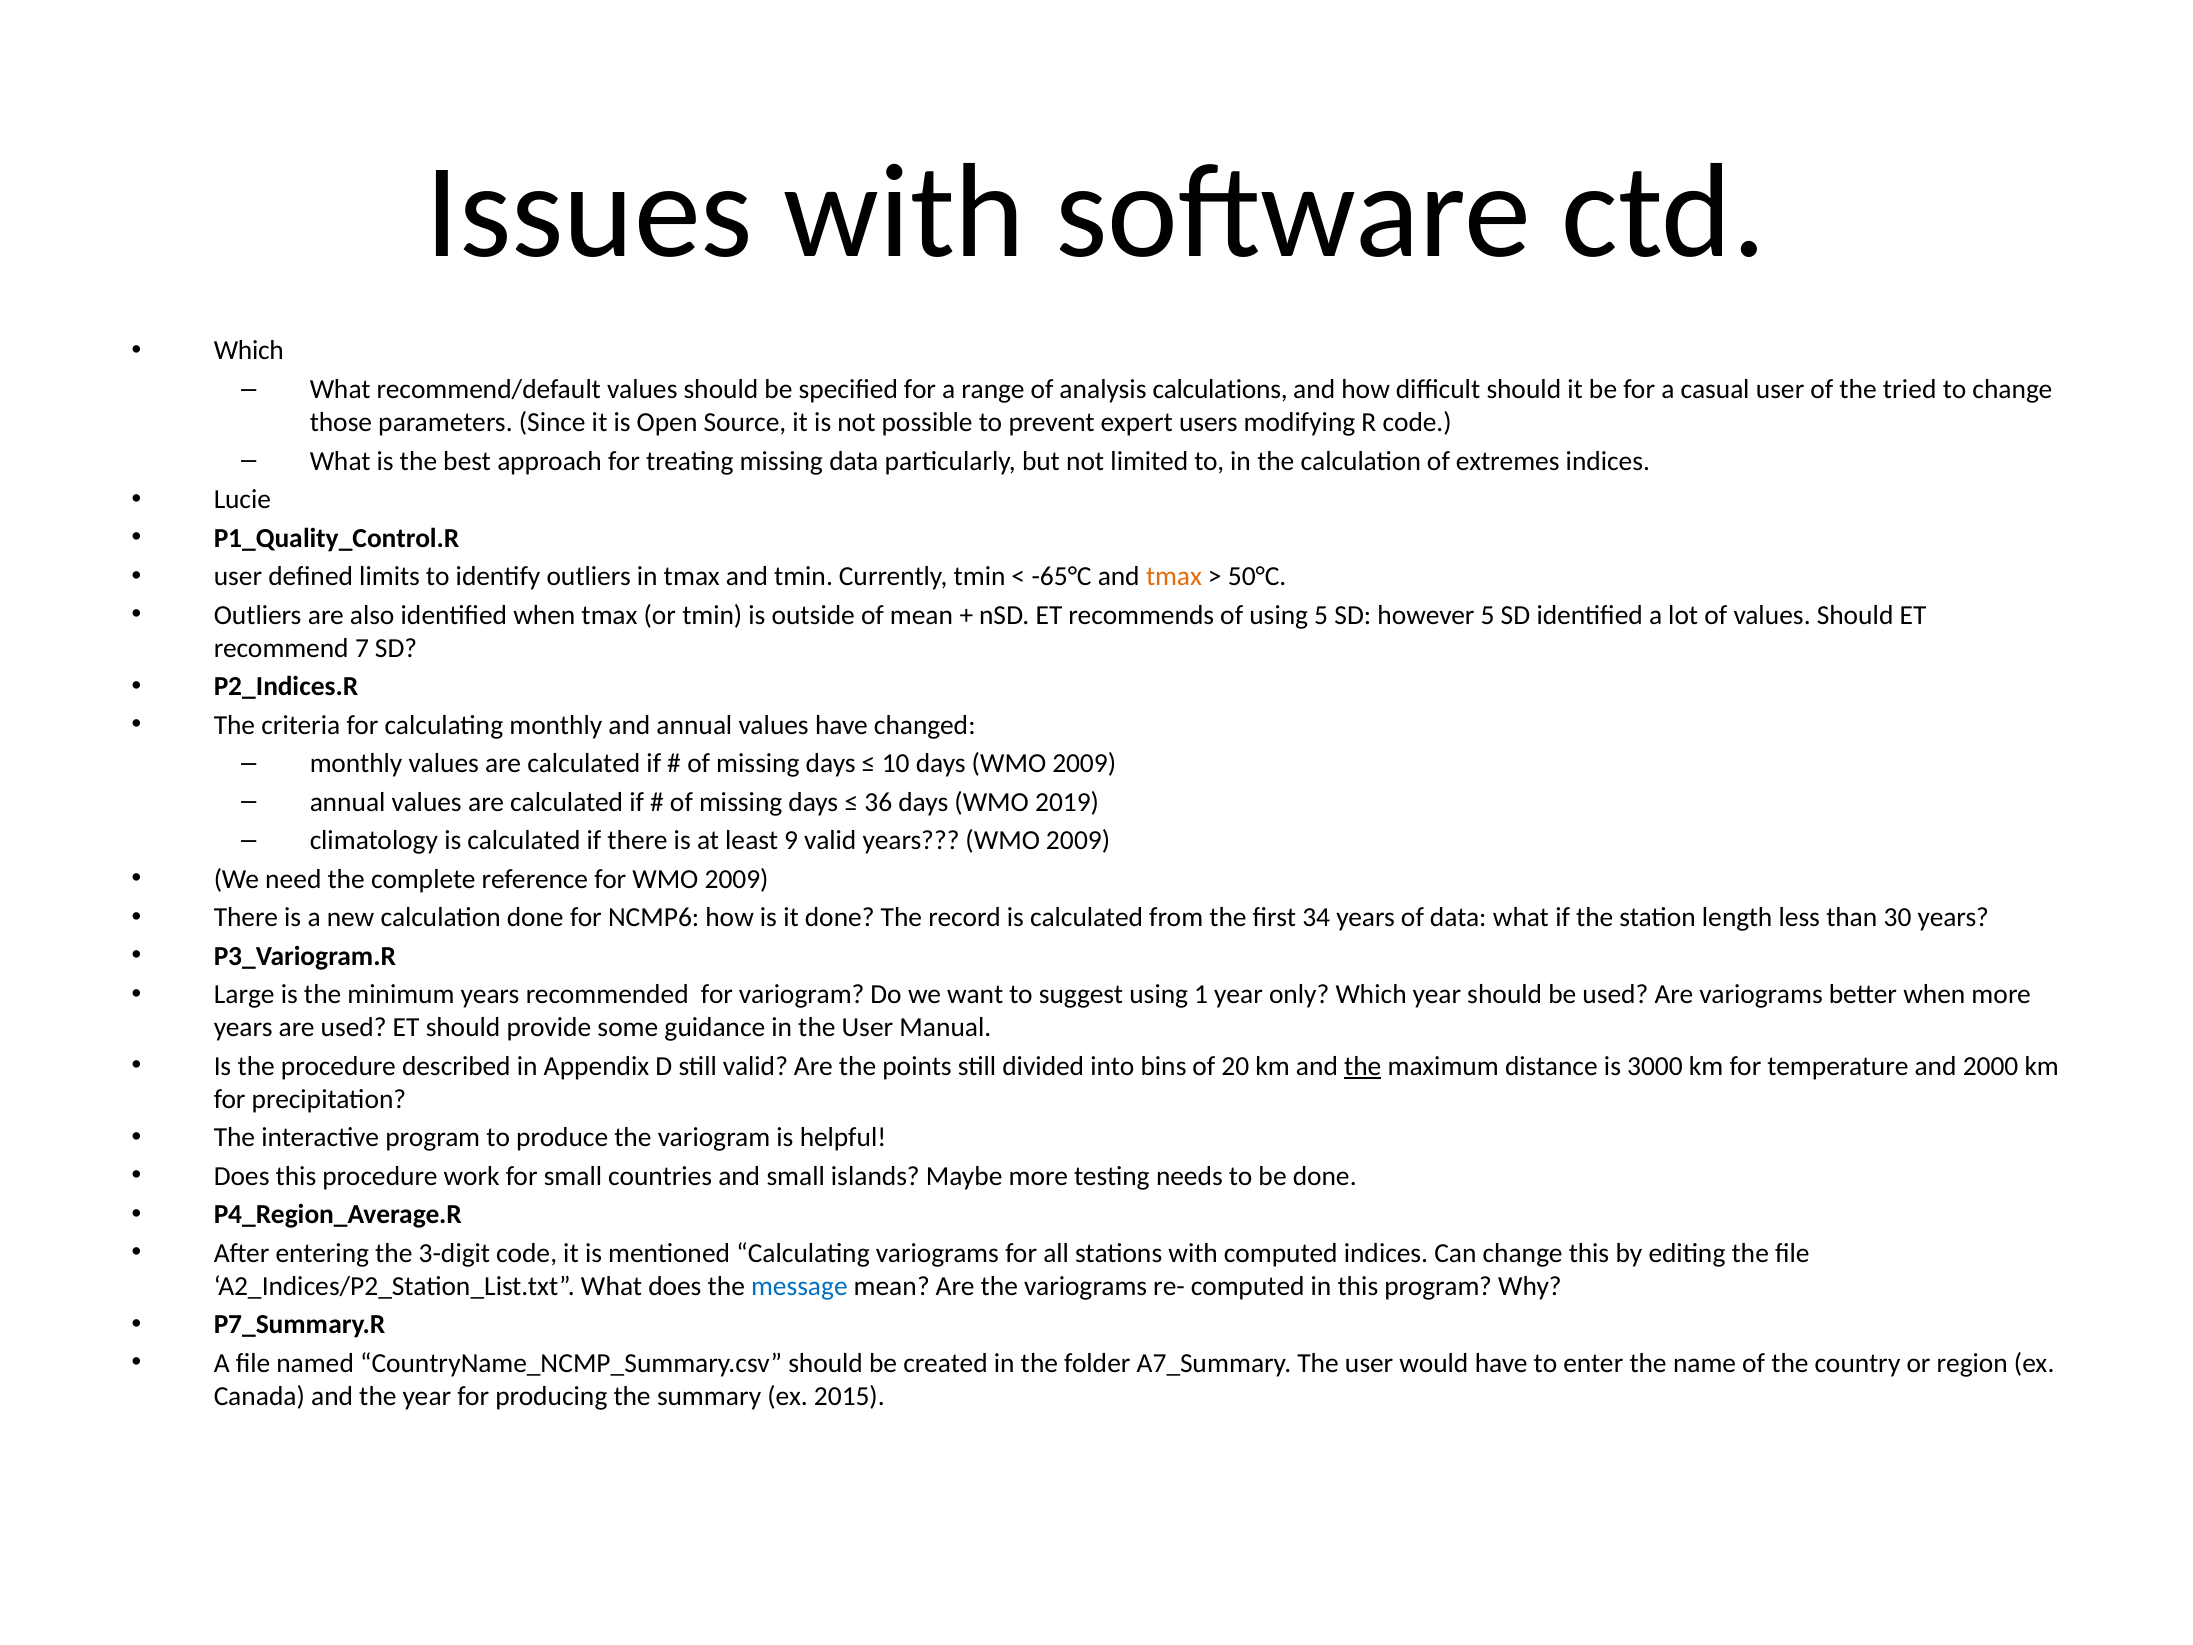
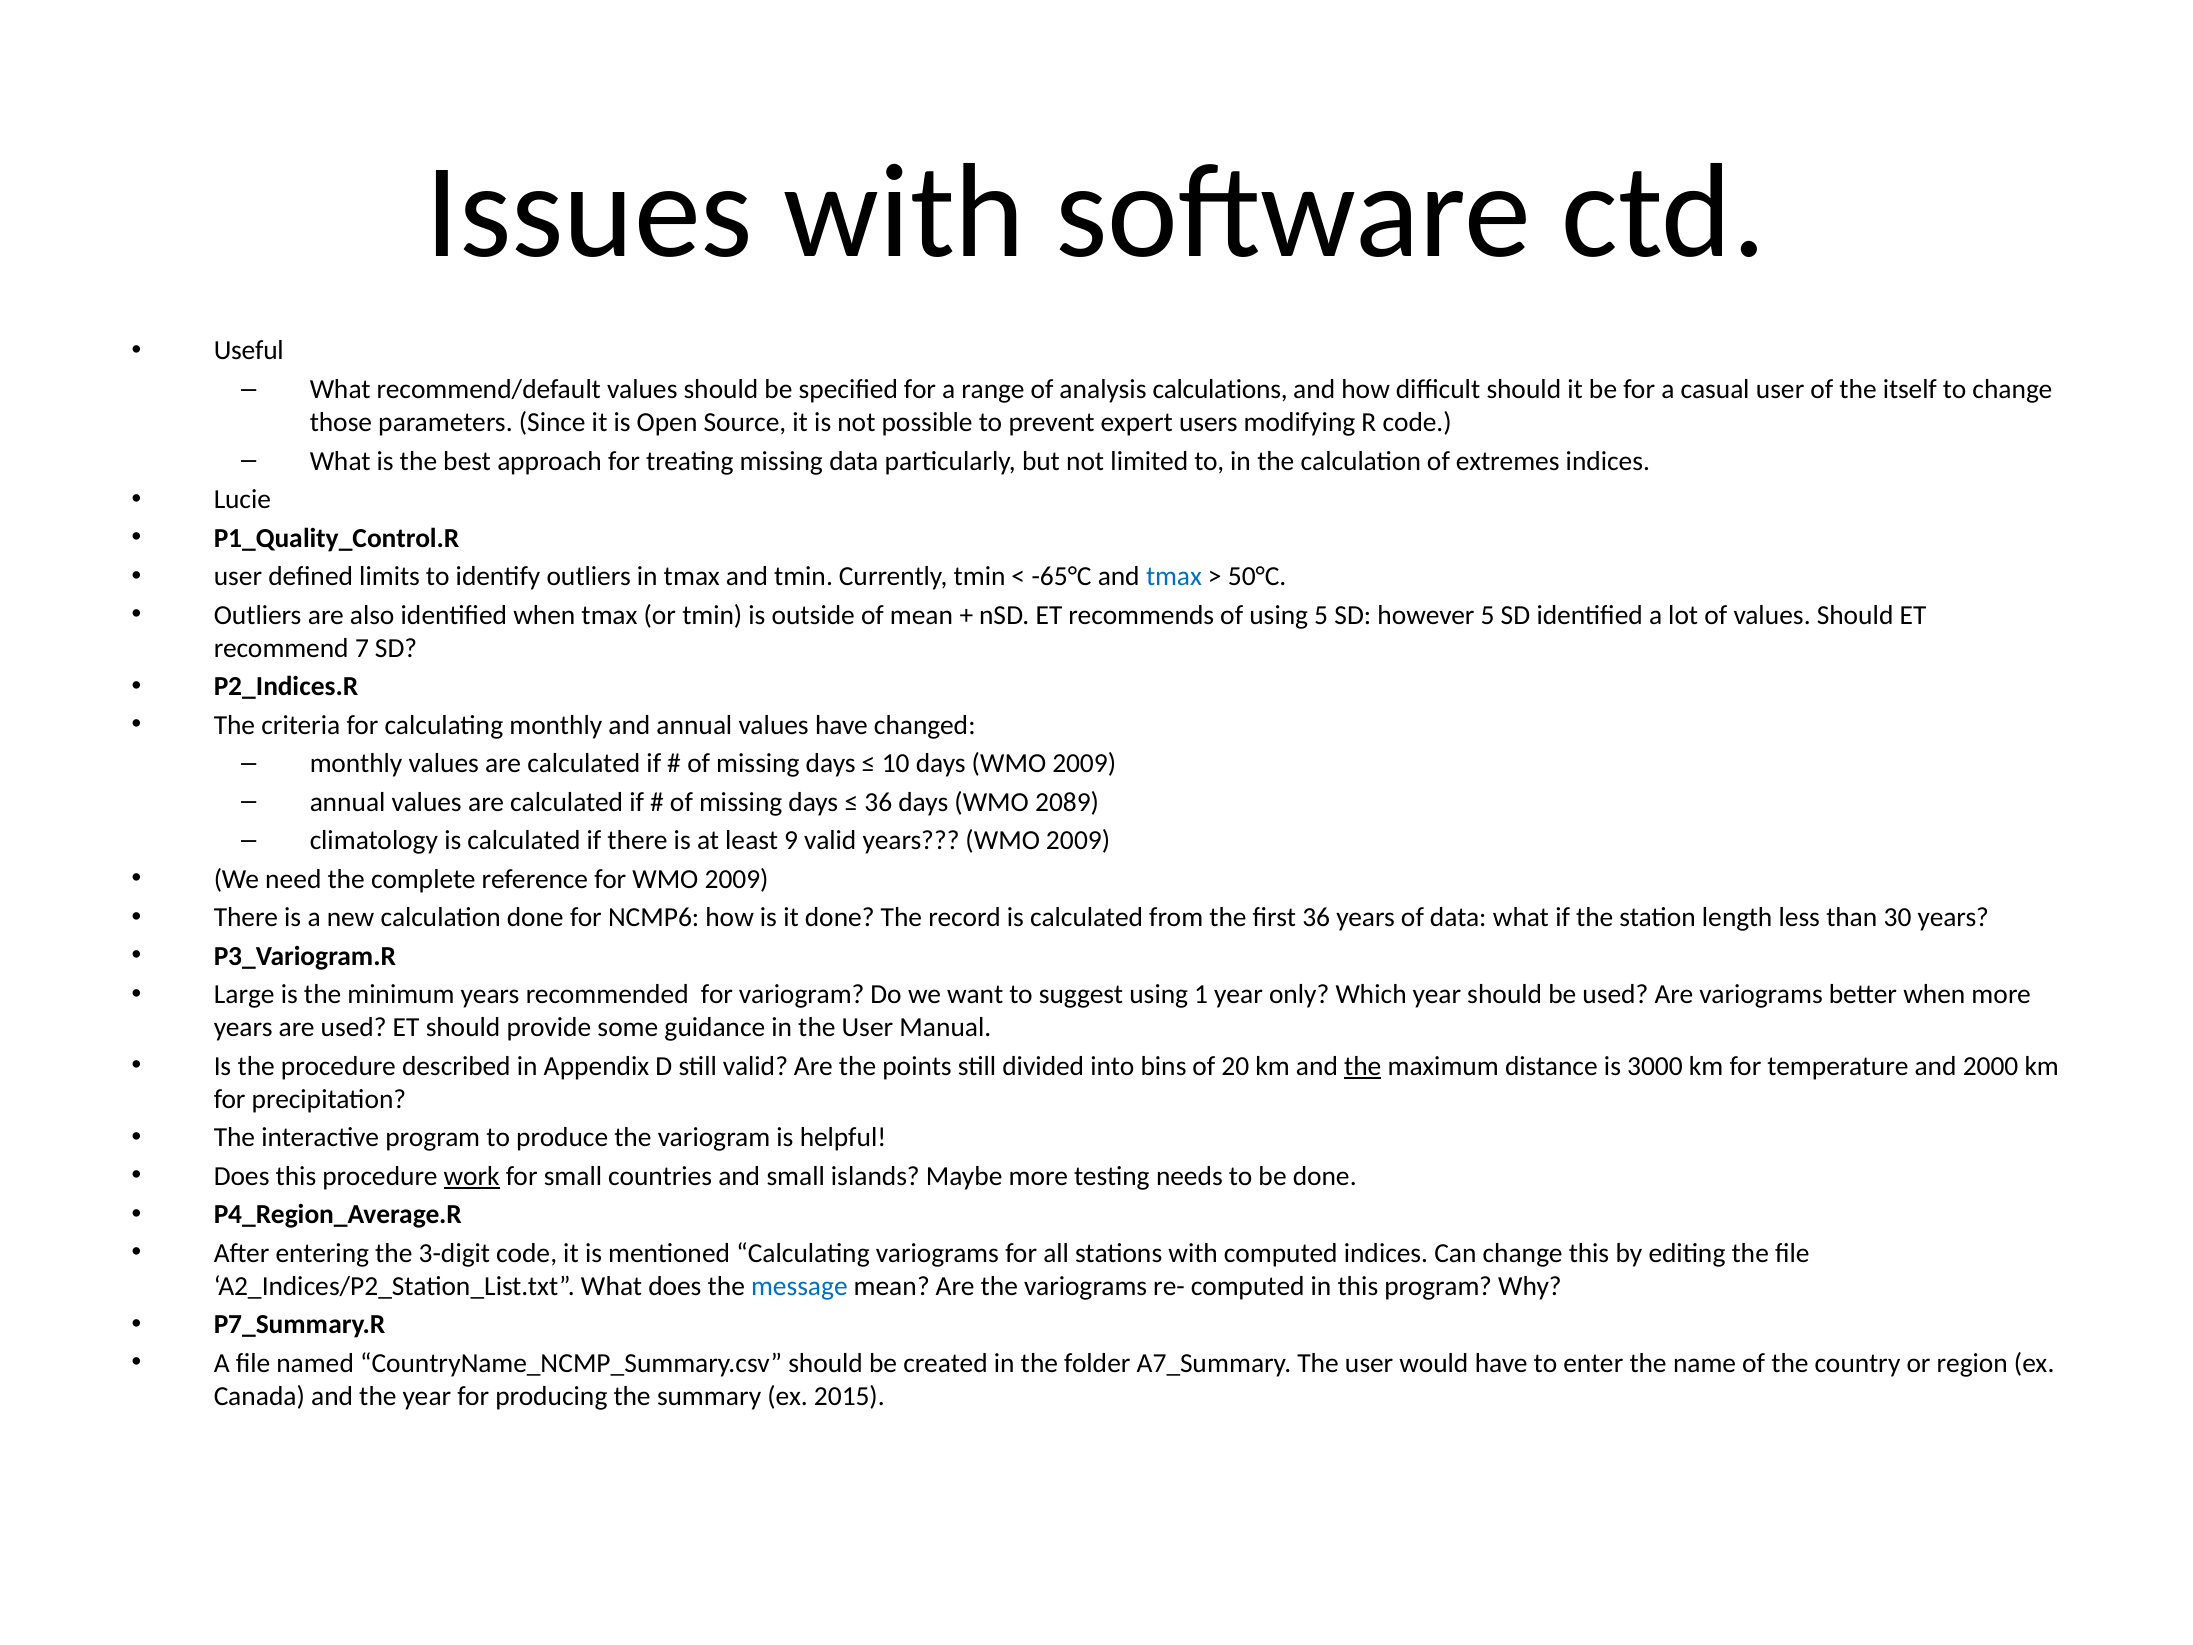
Which: Which -> Useful (249, 351)
tried: tried -> itself (1910, 389)
tmax colour: orange -> blue (1174, 576)
2019: 2019 -> 2089 (1067, 802)
first 34: 34 -> 36 (1316, 917)
work underline: none -> present (472, 1176)
